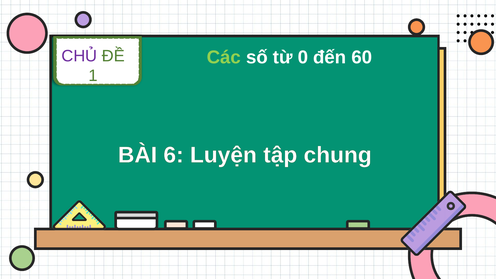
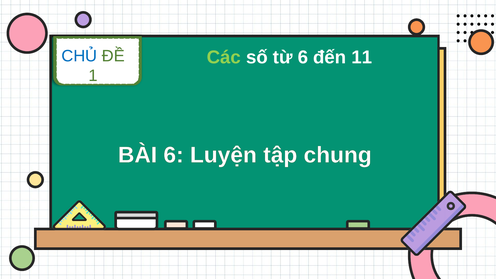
CHỦ colour: purple -> blue (79, 56)
từ 0: 0 -> 6 (303, 57)
60: 60 -> 11 (362, 57)
